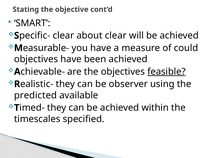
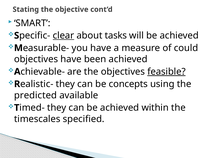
clear underline: none -> present (63, 36)
about clear: clear -> tasks (116, 36)
observer: observer -> concepts (128, 84)
